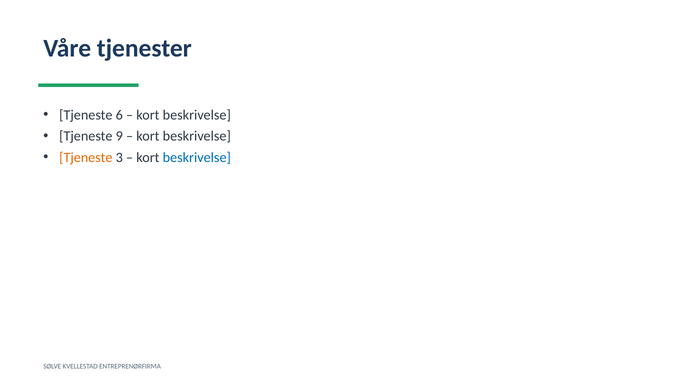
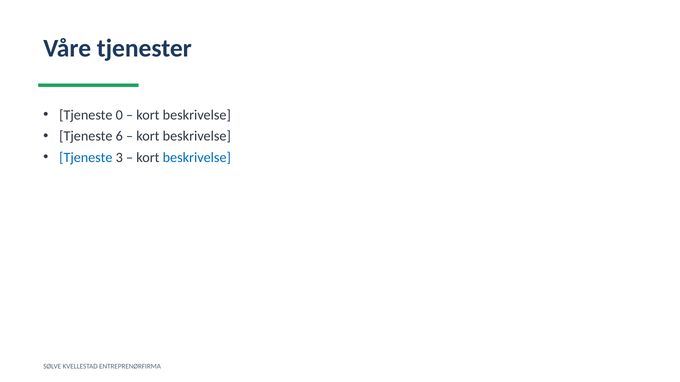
6: 6 -> 0 (119, 115)
9: 9 -> 6 (119, 136)
Tjeneste colour: orange -> blue (86, 158)
